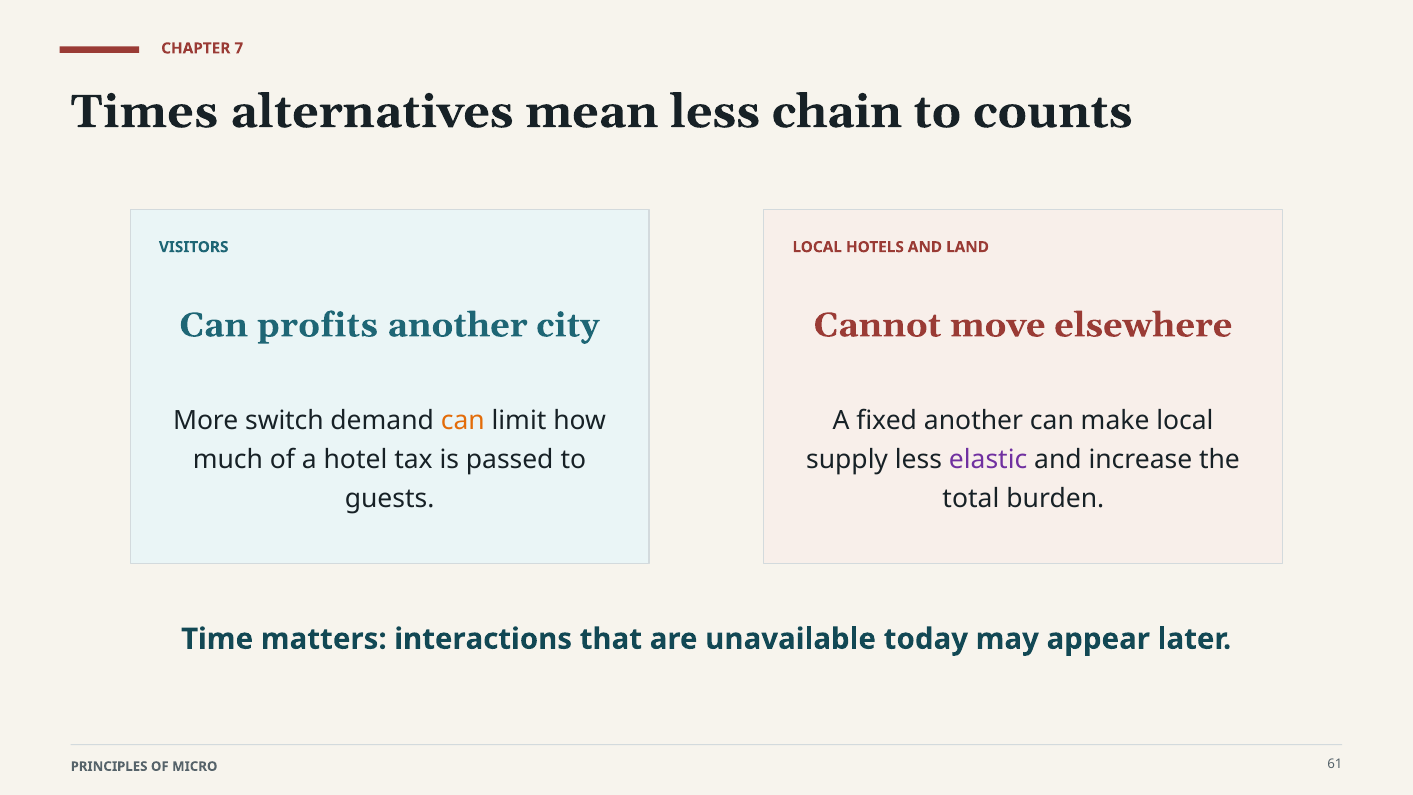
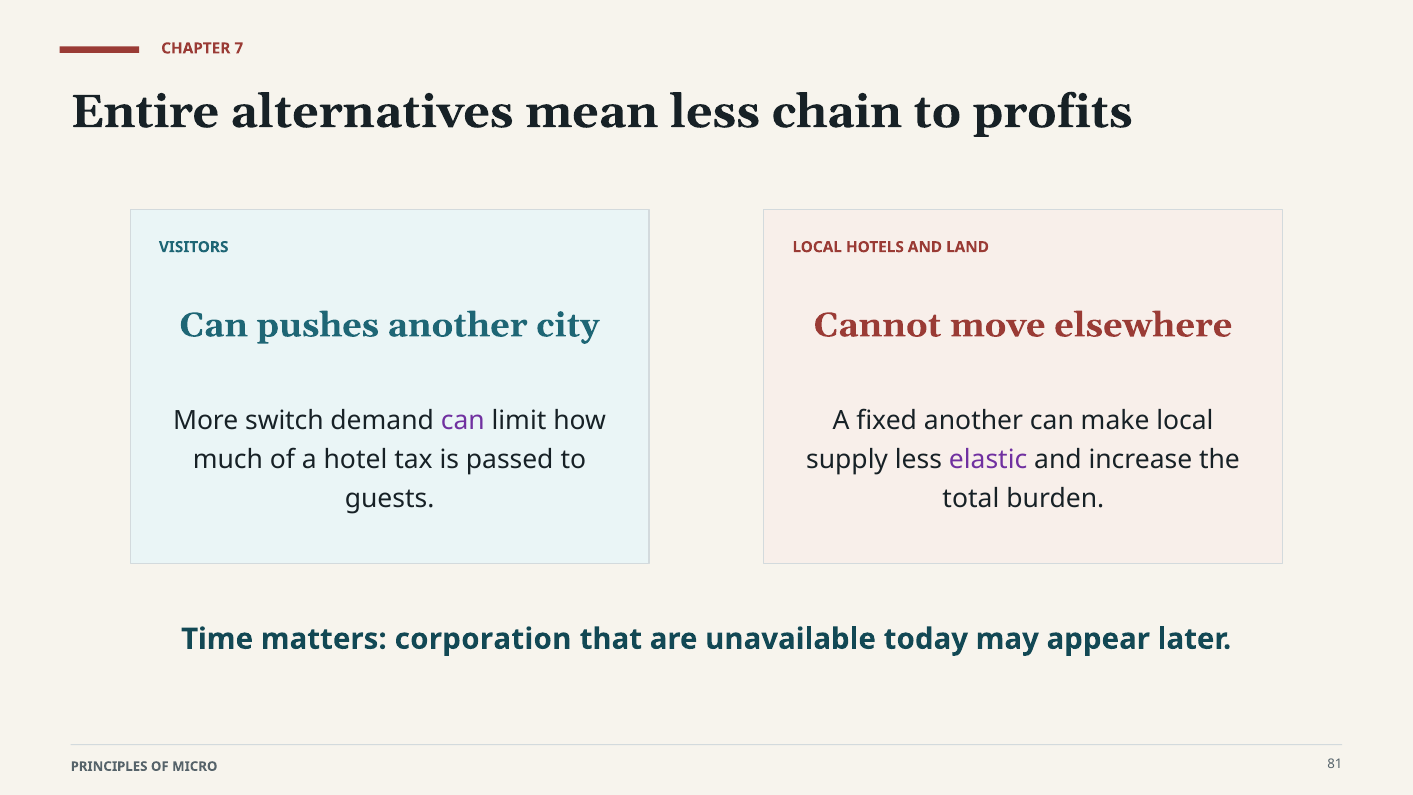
Times: Times -> Entire (145, 112)
counts: counts -> profits (1053, 112)
profits: profits -> pushes (318, 325)
can colour: orange -> purple (463, 421)
interactions: interactions -> corporation (483, 639)
61: 61 -> 81 (1335, 764)
